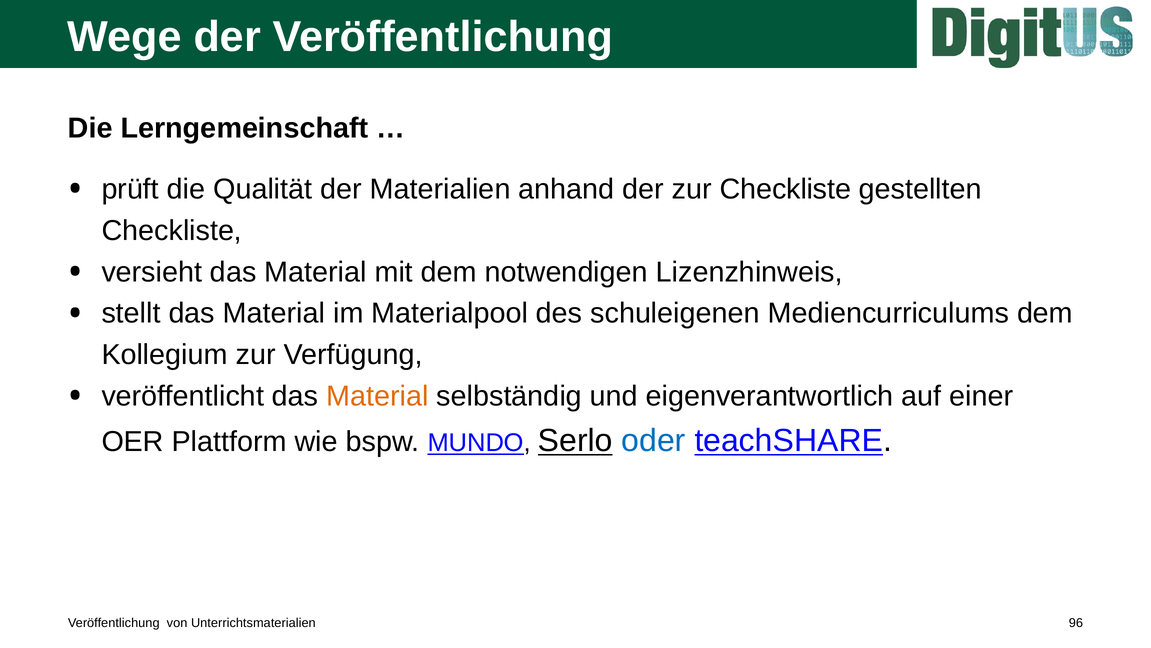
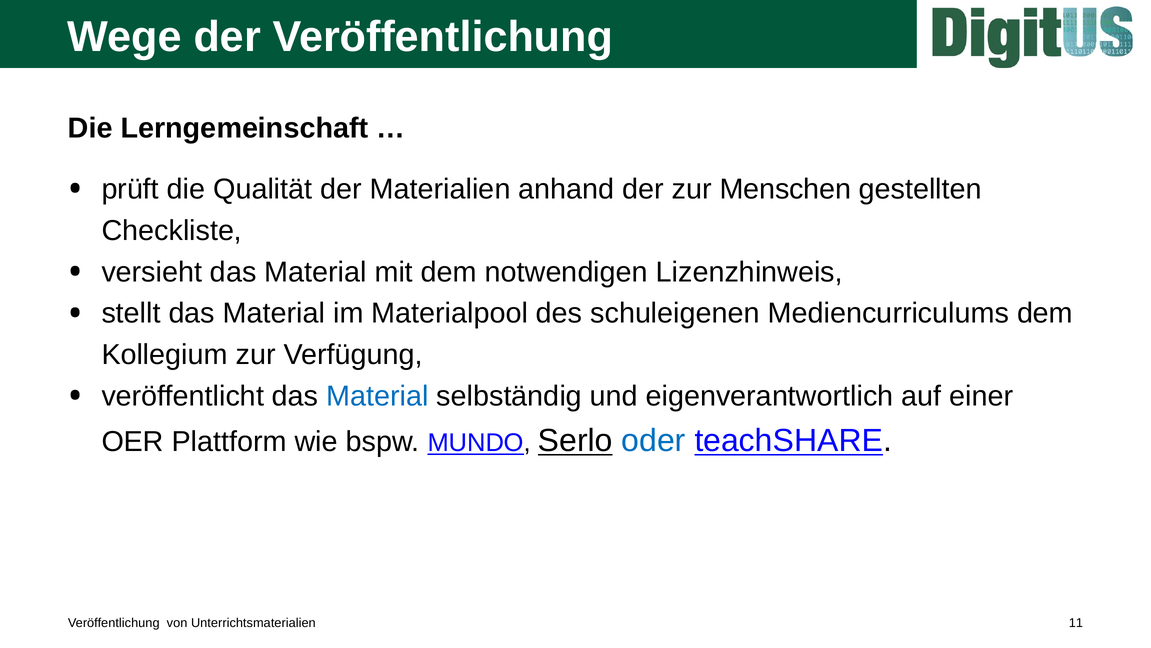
zur Checkliste: Checkliste -> Menschen (785, 189)
Material colour: orange -> blue (377, 396)
96: 96 -> 11 (1076, 622)
